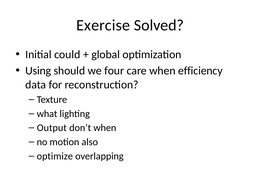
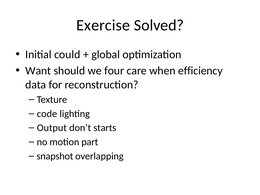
Using: Using -> Want (38, 71)
what: what -> code (47, 114)
don’t when: when -> starts (105, 128)
also: also -> part (90, 142)
optimize: optimize -> snapshot (55, 156)
